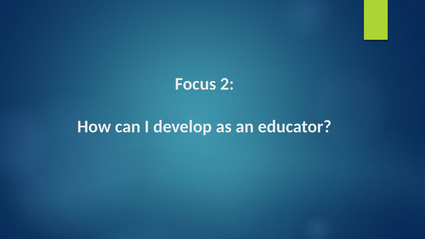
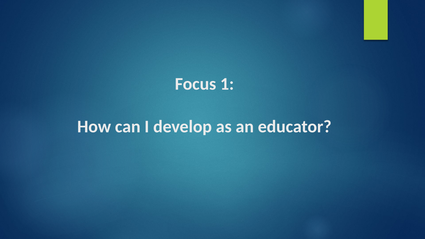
2: 2 -> 1 (227, 84)
